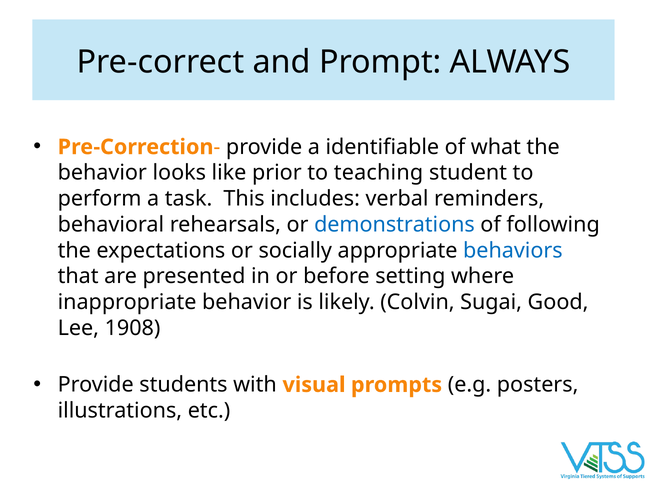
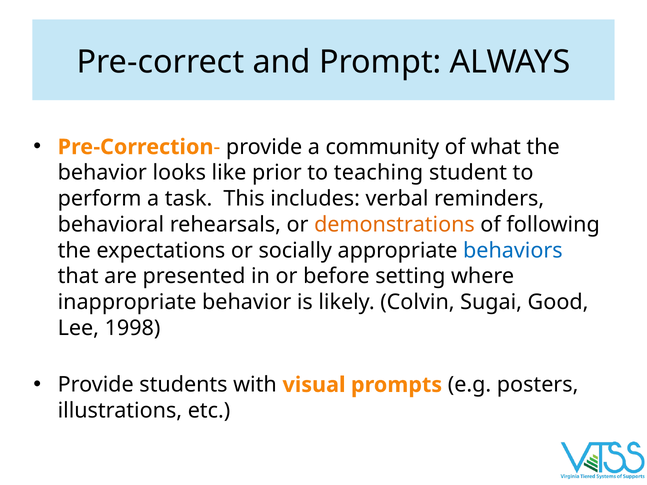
identifiable: identifiable -> community (382, 147)
demonstrations colour: blue -> orange (394, 225)
1908: 1908 -> 1998 (133, 328)
